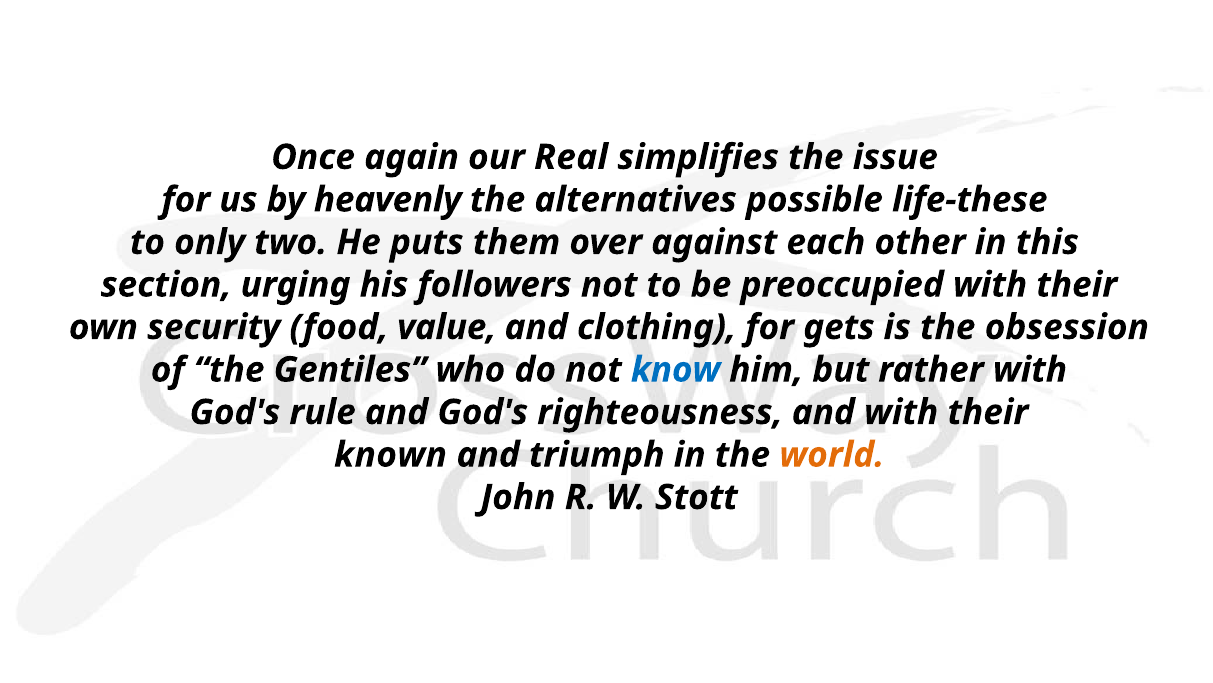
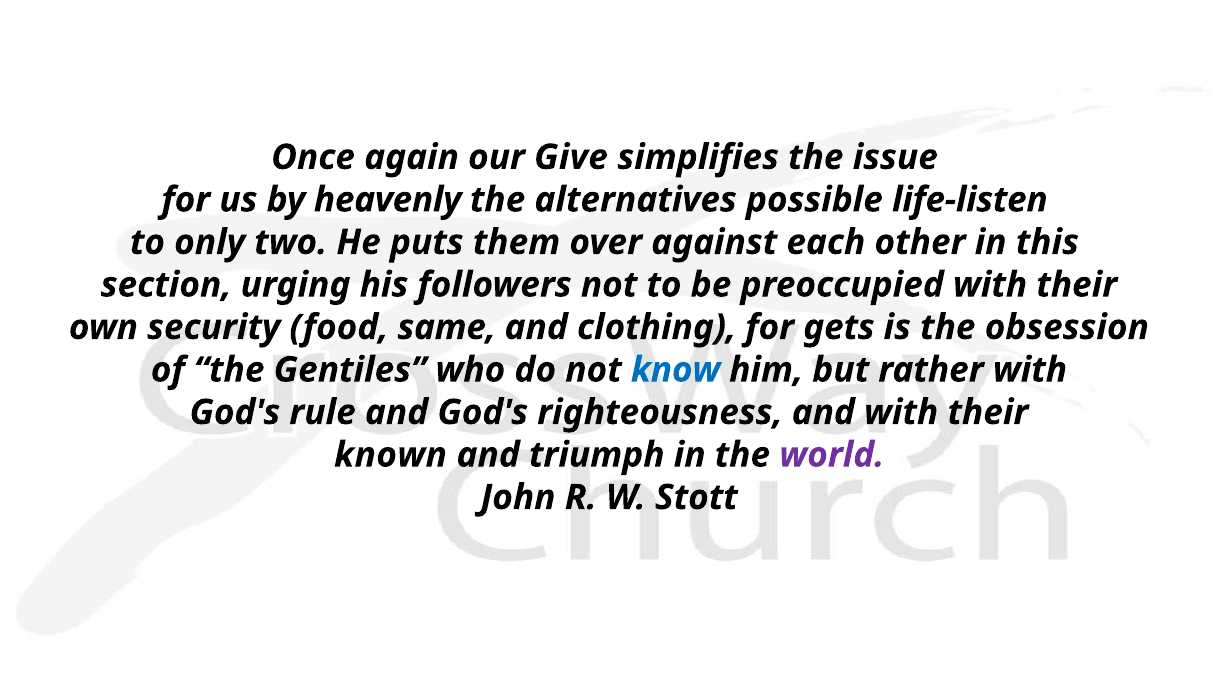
Real: Real -> Give (571, 157)
life-these: life-these -> life-listen (970, 200)
value: value -> same (447, 327)
world colour: orange -> purple (832, 454)
